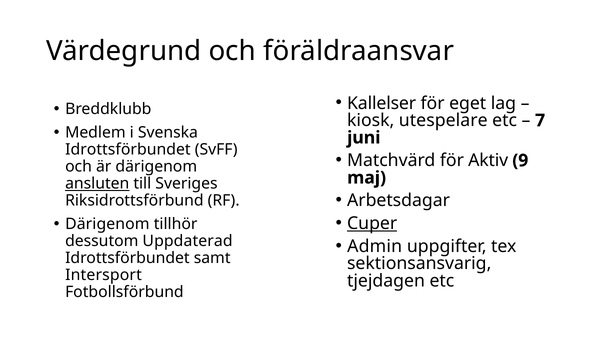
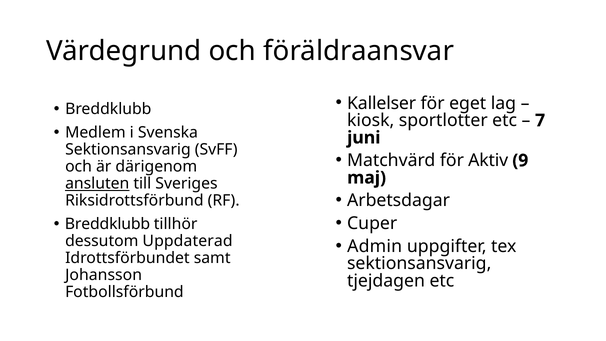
utespelare: utespelare -> sportlotter (443, 120)
Idrottsförbundet: Idrottsförbundet -> Sektionsansvarig (128, 149)
Cuper underline: present -> none (372, 223)
Därigenom: Därigenom -> Breddklubb (108, 224)
Intersport: Intersport -> Johansson (104, 275)
